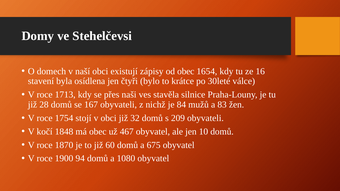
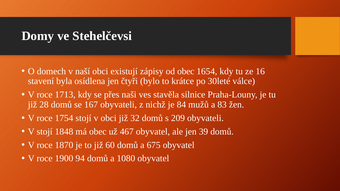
V kočí: kočí -> stojí (45, 132)
10: 10 -> 39 (203, 132)
